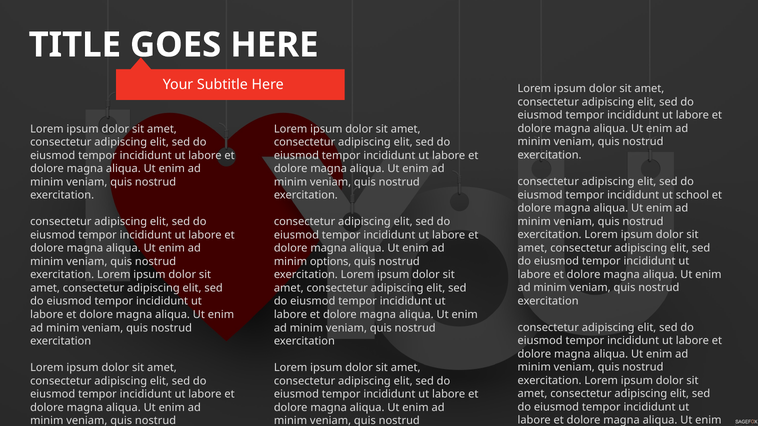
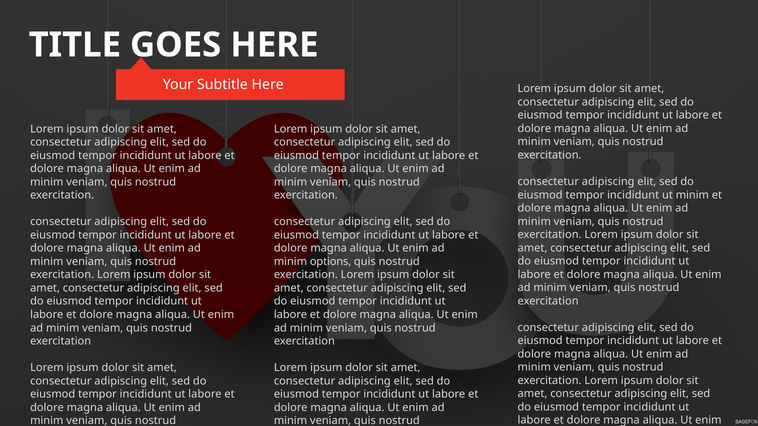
ut school: school -> minim (692, 195)
